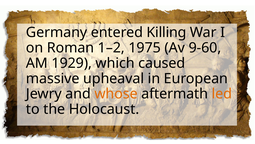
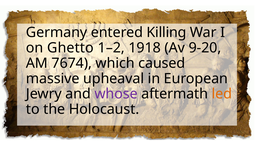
Roman: Roman -> Ghetto (70, 48)
1975: 1975 -> 1918 (145, 48)
9-60: 9-60 -> 9-20 (205, 48)
1929: 1929 -> 7674 (72, 63)
whose colour: orange -> purple (116, 94)
